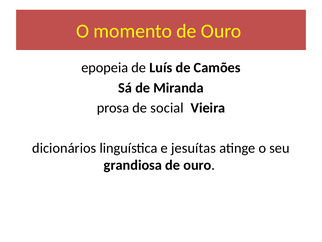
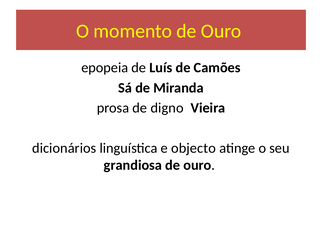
social: social -> digno (167, 108)
jesuítas: jesuítas -> objecto (193, 148)
